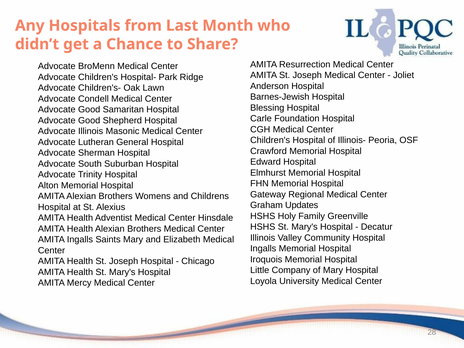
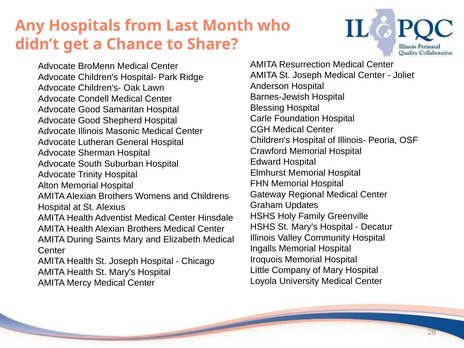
AMITA Ingalls: Ingalls -> During (80, 240)
